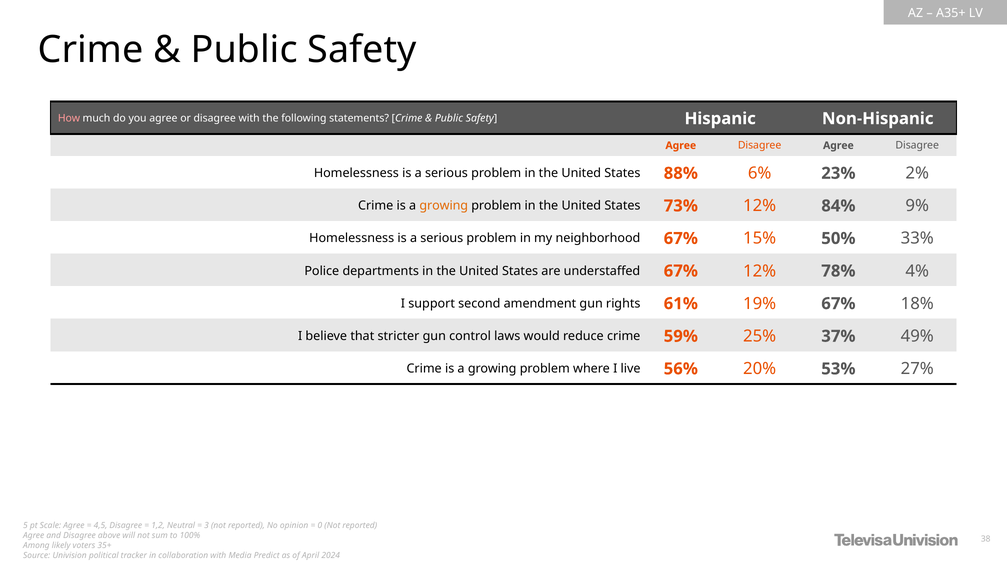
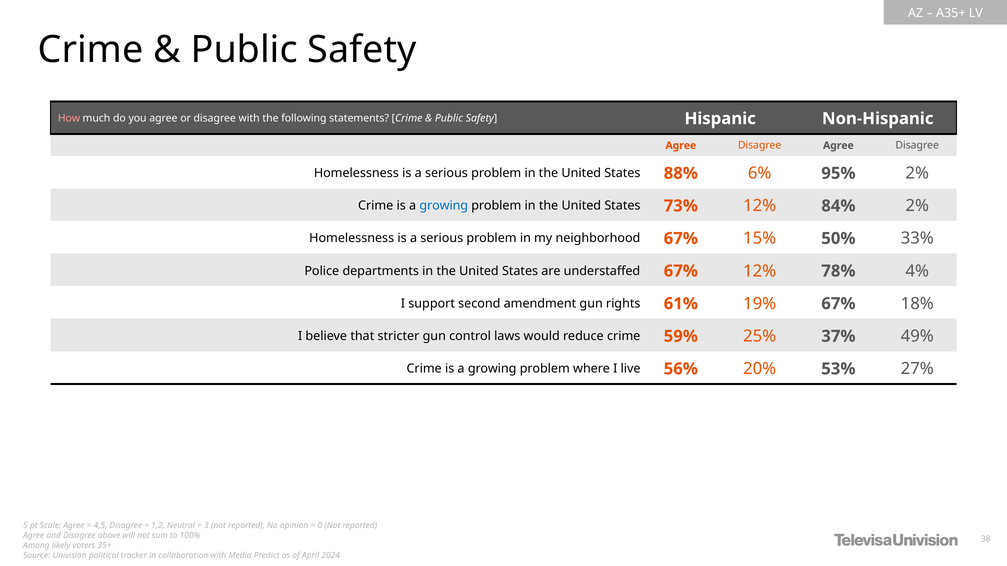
23%: 23% -> 95% (838, 173)
growing colour: orange -> blue (444, 206)
84% 9%: 9% -> 2% (917, 206)
